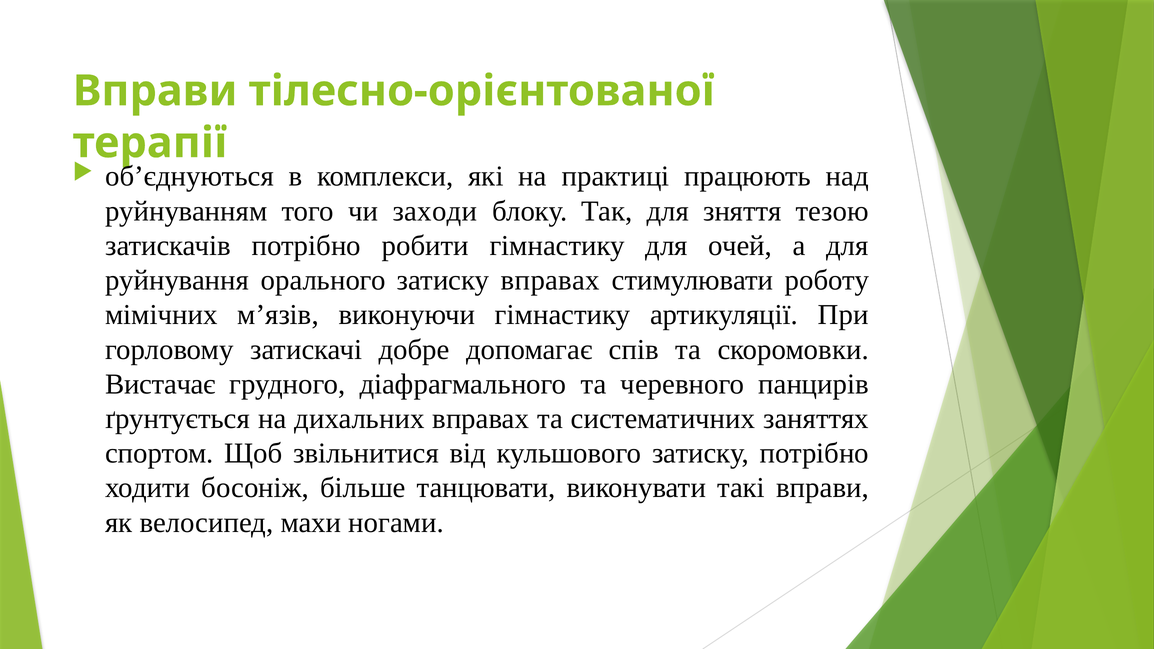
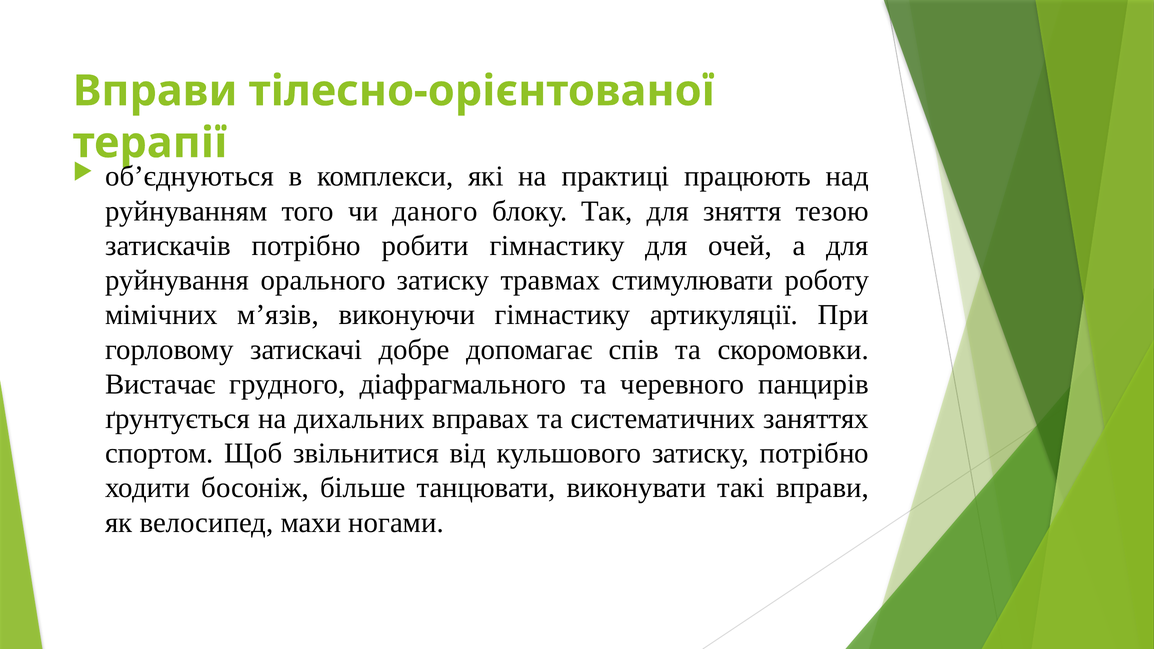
заходи: заходи -> даного (435, 211)
затиску вправах: вправах -> травмах (550, 280)
